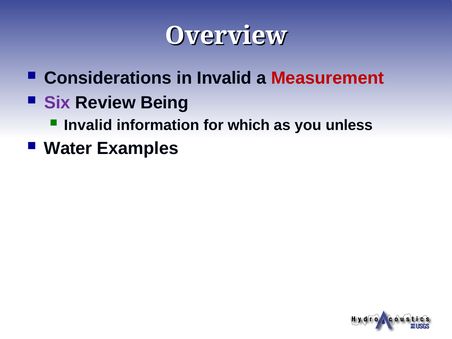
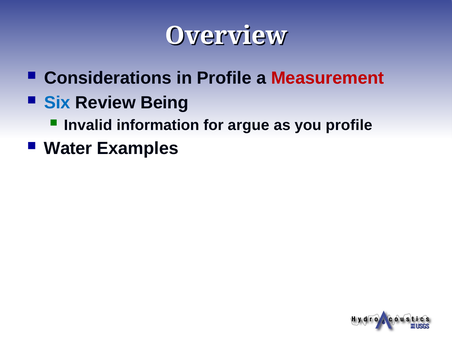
in Invalid: Invalid -> Profile (224, 78)
Six colour: purple -> blue (57, 103)
which: which -> argue (249, 125)
you unless: unless -> profile (349, 125)
